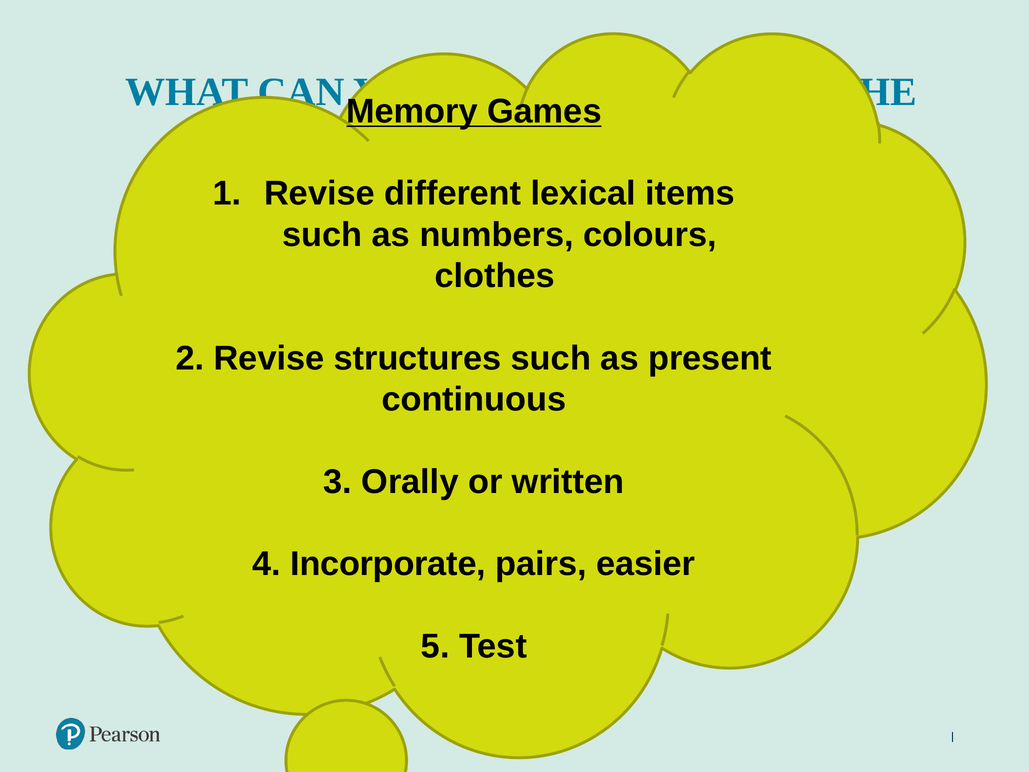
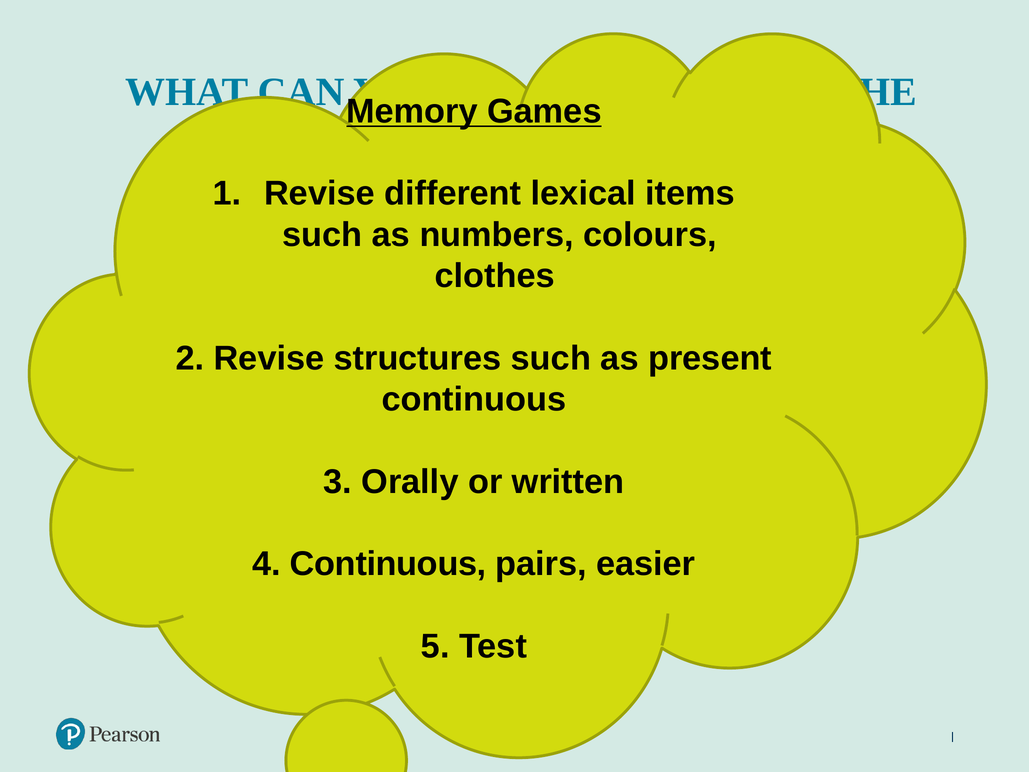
4 Incorporate: Incorporate -> Continuous (388, 564)
